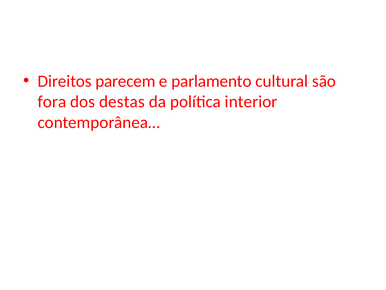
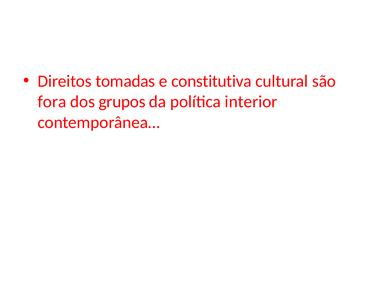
parecem: parecem -> tomadas (125, 81)
parlamento: parlamento -> constitutiva (211, 81)
destas: destas -> grupos (122, 102)
